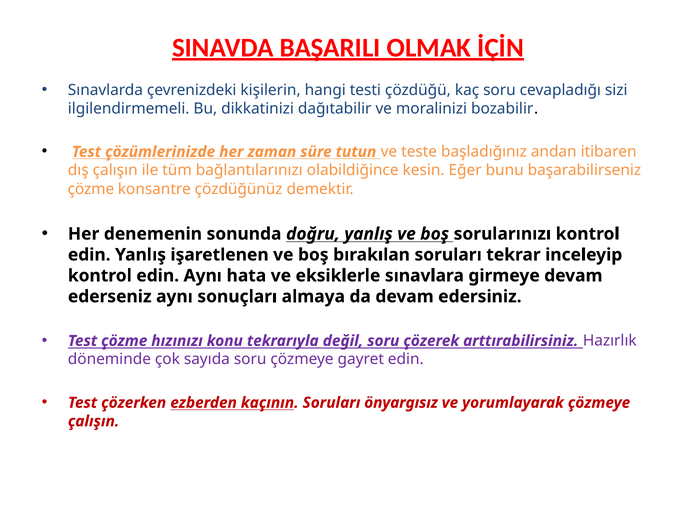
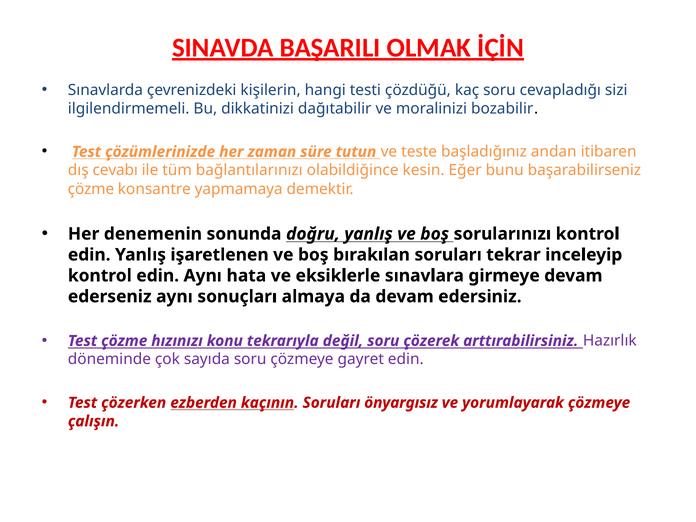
dış çalışın: çalışın -> cevabı (115, 170)
çözdüğünüz: çözdüğünüz -> yapmamaya (239, 189)
